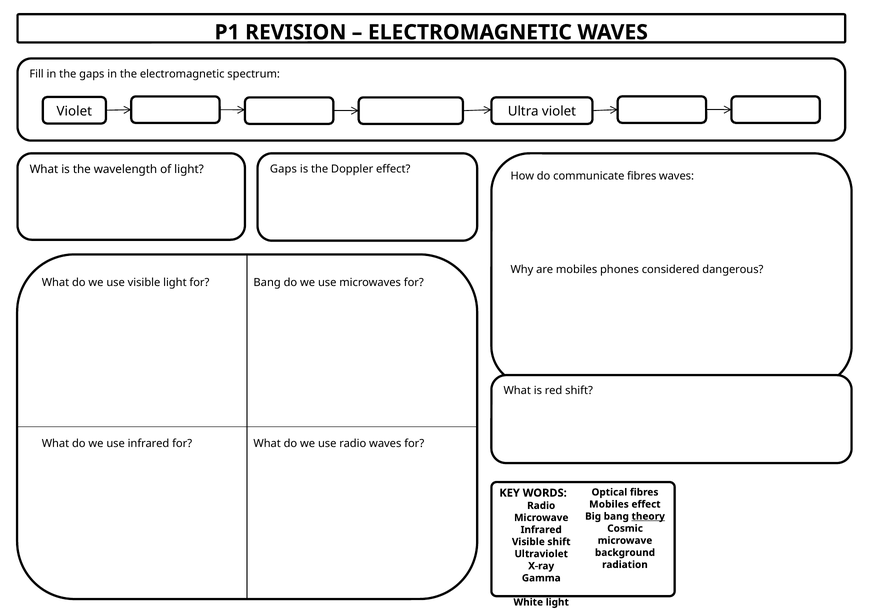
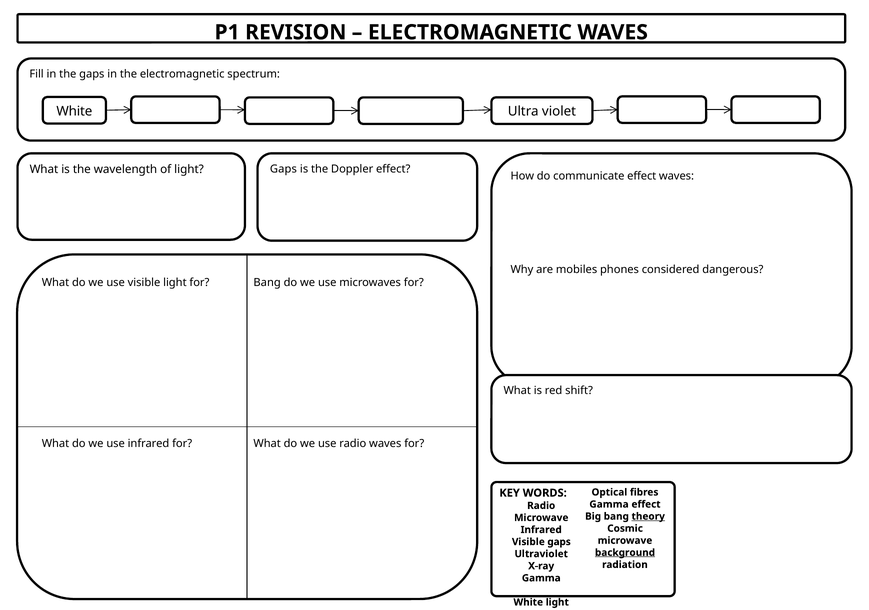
Violet: Violet -> White (74, 111)
communicate fibres: fibres -> effect (642, 176)
Mobiles: Mobiles -> Gamma (609, 504)
Visible shift: shift -> gaps (559, 542)
background underline: none -> present (625, 552)
